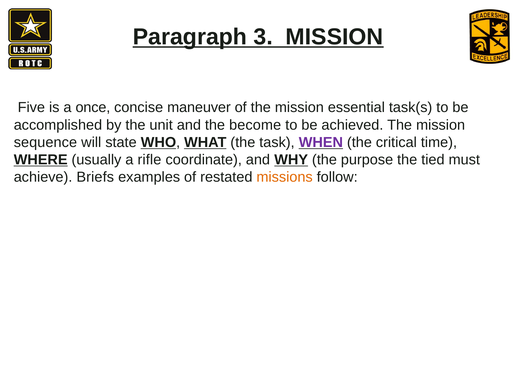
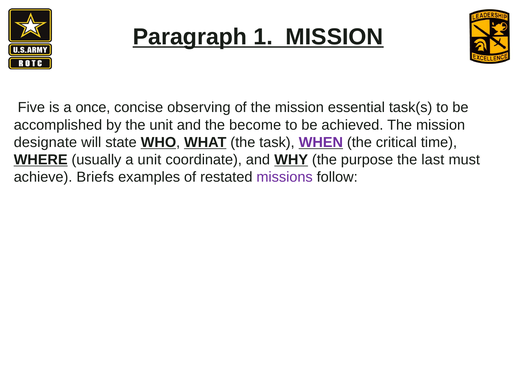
3: 3 -> 1 (263, 37)
maneuver: maneuver -> observing (199, 108)
sequence: sequence -> designate (45, 142)
a rifle: rifle -> unit (149, 160)
tied: tied -> last (433, 160)
missions colour: orange -> purple (285, 177)
